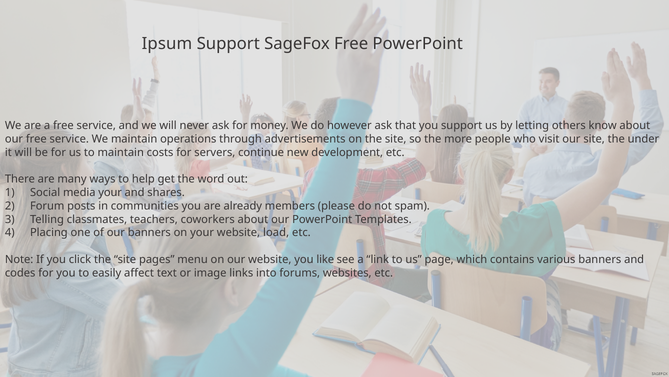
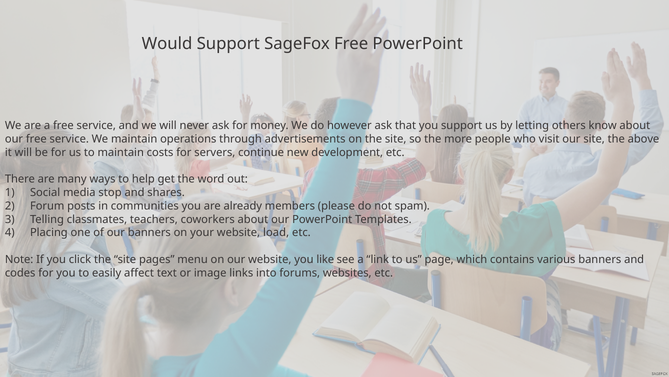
Ipsum: Ipsum -> Would (167, 44)
under: under -> above (643, 139)
media your: your -> stop (110, 192)
